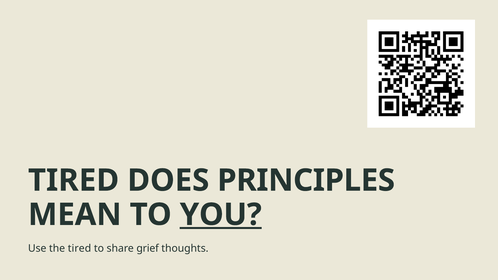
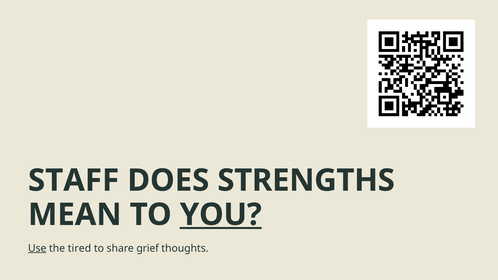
TIRED: TIRED -> STAFF (74, 181)
PRINCIPLES: PRINCIPLES -> STRENGTHS (306, 181)
Use underline: none -> present (37, 248)
